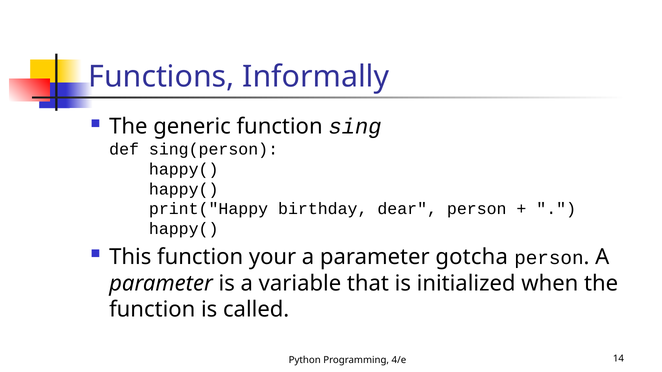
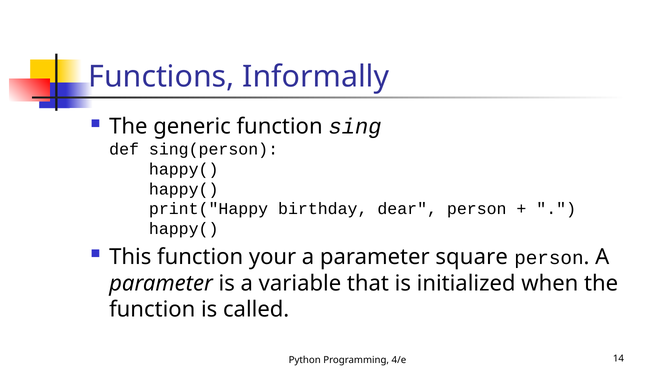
gotcha: gotcha -> square (472, 257)
